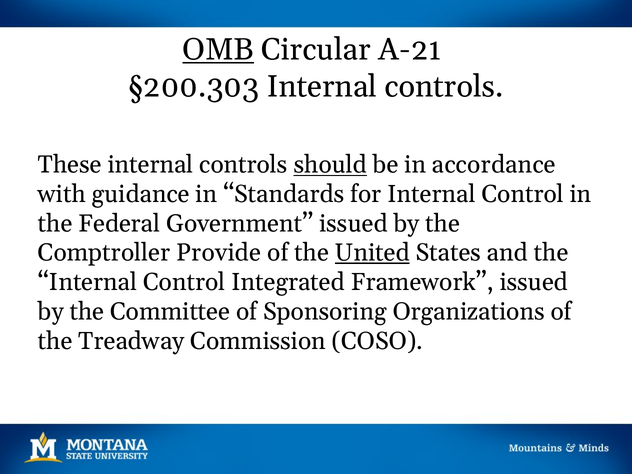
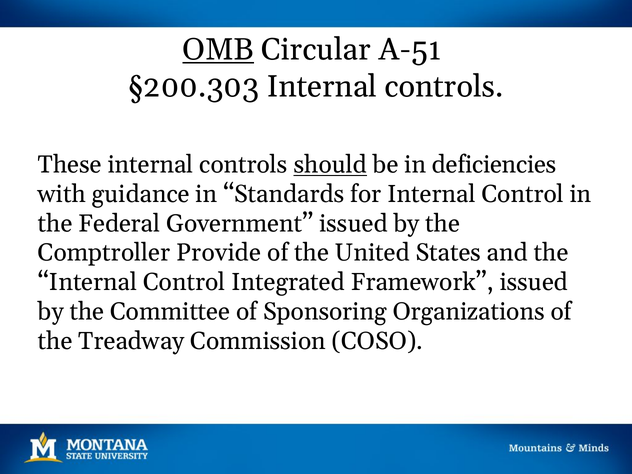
A-21: A-21 -> A-51 (410, 50)
accordance: accordance -> deficiencies (494, 165)
United underline: present -> none (372, 253)
